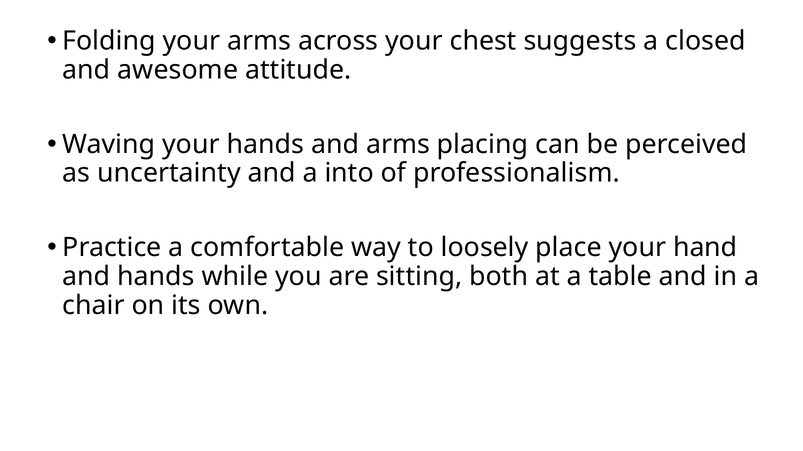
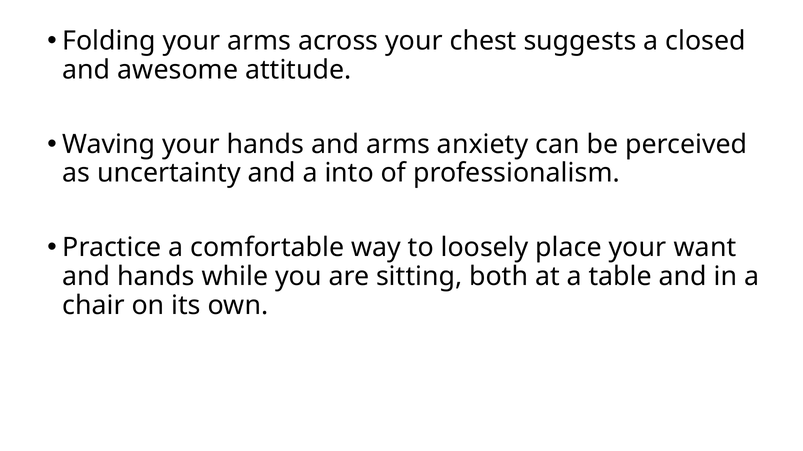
placing: placing -> anxiety (483, 144)
hand: hand -> want (705, 248)
